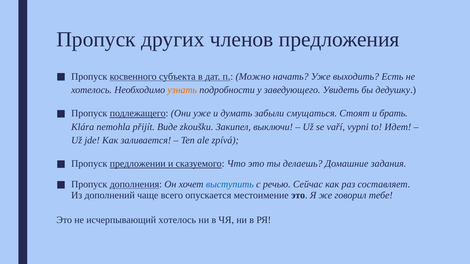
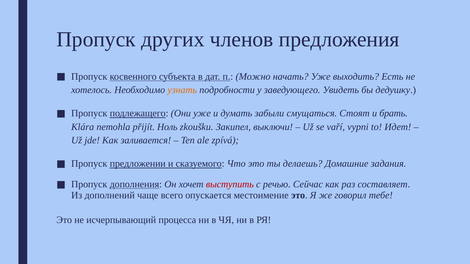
Виде: Виде -> Ноль (167, 127)
выступить colour: blue -> red (230, 184)
исчерпывающий хотелось: хотелось -> процесса (177, 220)
